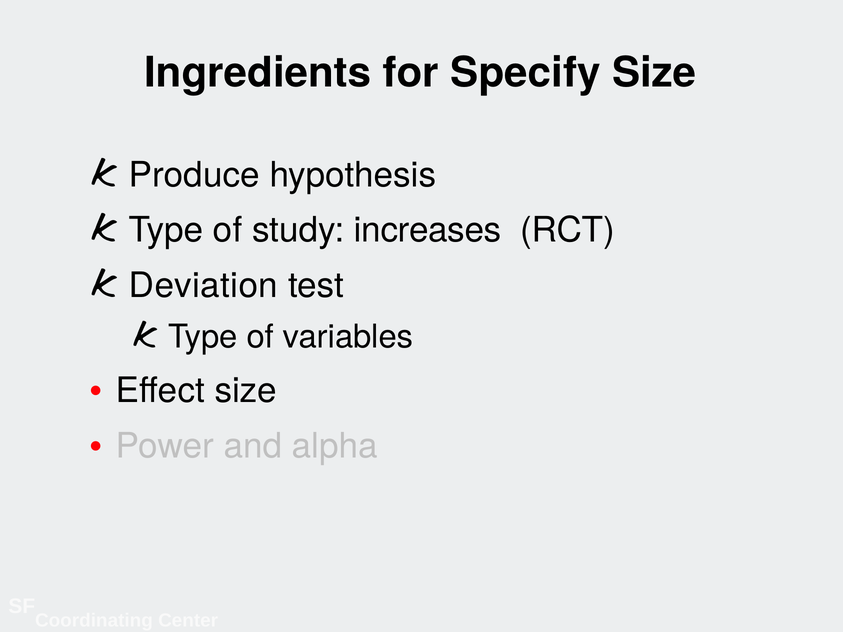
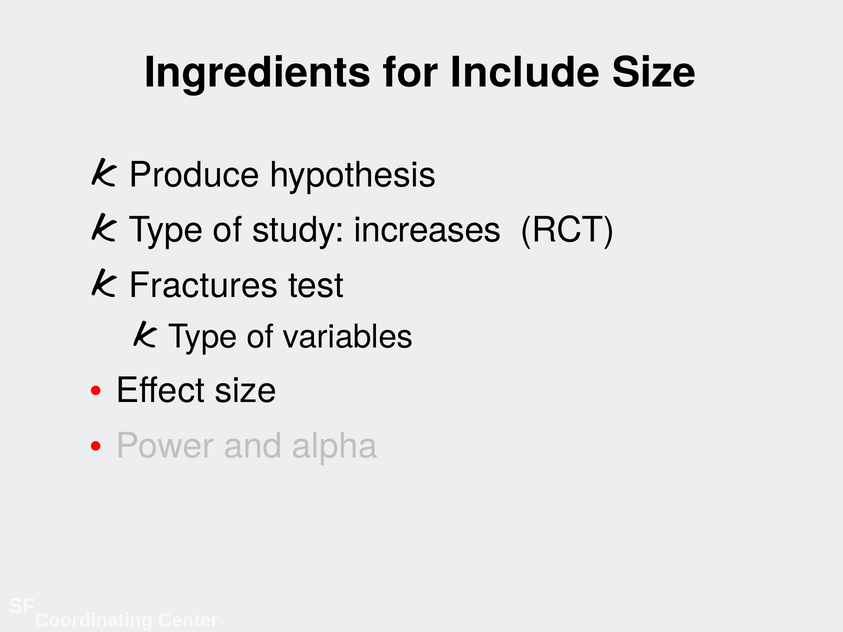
Specify: Specify -> Include (525, 73)
Deviation: Deviation -> Fractures (204, 286)
